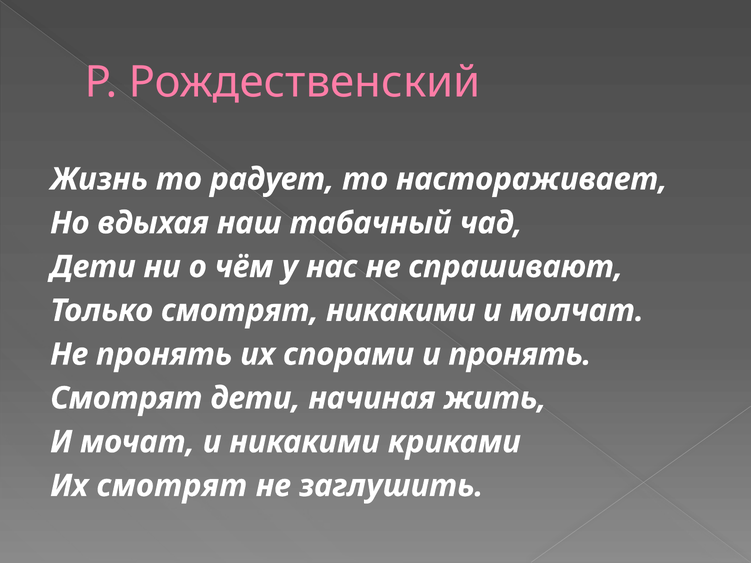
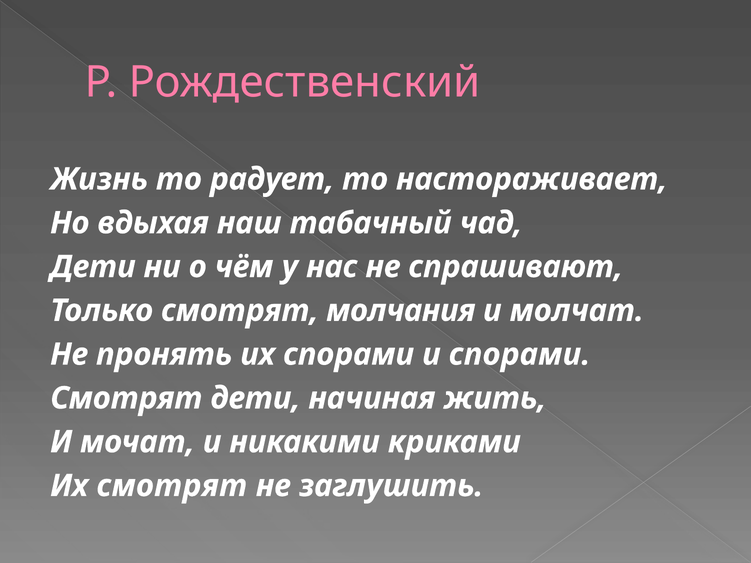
смотрят никакими: никакими -> молчания (401, 311)
и пронять: пронять -> спорами (520, 355)
